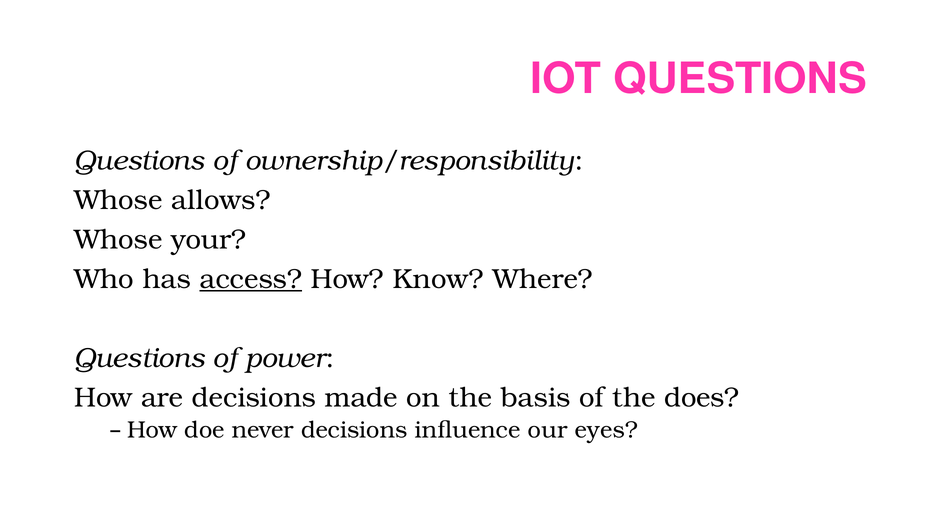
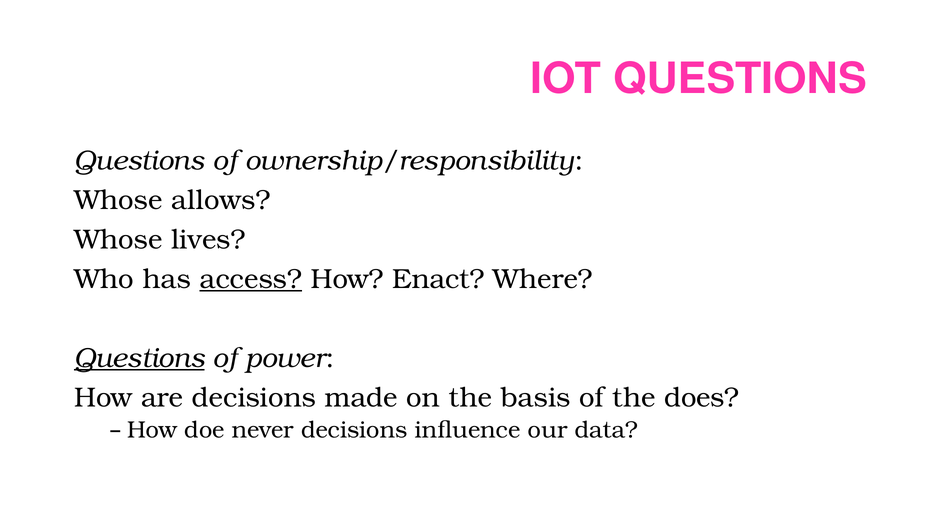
your: your -> lives (208, 239)
Know: Know -> Enact (438, 279)
Questions underline: none -> present (139, 358)
eyes: eyes -> data (606, 429)
